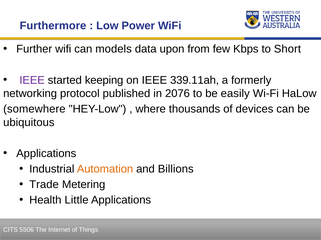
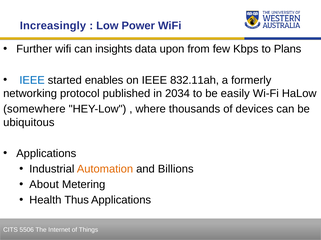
Furthermore: Furthermore -> Increasingly (53, 26)
models: models -> insights (114, 49)
Short: Short -> Plans (288, 49)
IEEE colour: purple -> blue (32, 80)
keeping: keeping -> enables (104, 80)
339.11ah: 339.11ah -> 832.11ah (195, 80)
2076: 2076 -> 2034 (177, 94)
Trade: Trade -> About (44, 185)
Little: Little -> Thus (77, 201)
